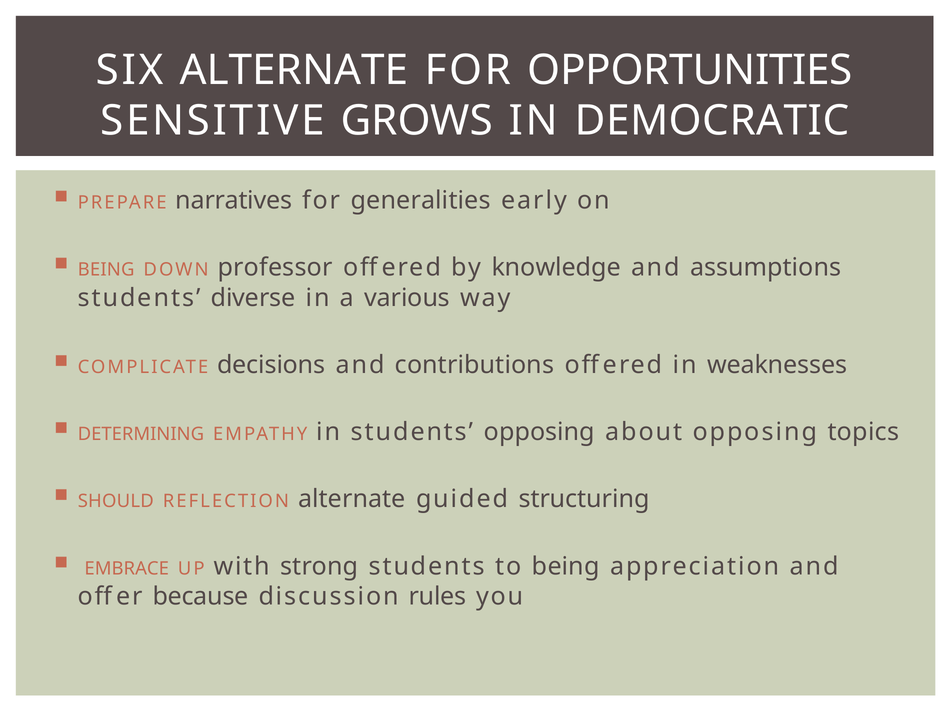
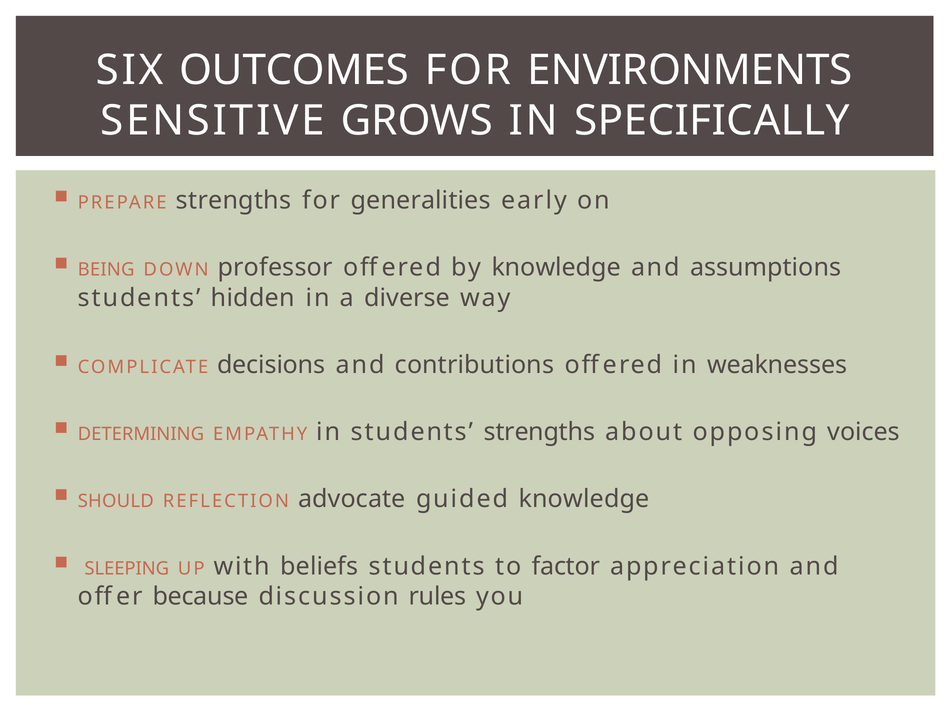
SIX ALTERNATE: ALTERNATE -> OUTCOMES (294, 70)
OPPORTUNITIES: OPPORTUNITIES -> ENVIRONMENTS (690, 70)
DEMOCRATIC: DEMOCRATIC -> SPECIFICALLY (712, 121)
PREPARE narratives: narratives -> strengths (234, 201)
diverse: diverse -> hidden (253, 298)
various: various -> diverse (407, 298)
students opposing: opposing -> strengths (539, 432)
topics: topics -> voices (864, 432)
REFLECTION alternate: alternate -> advocate (352, 499)
guided structuring: structuring -> knowledge (584, 499)
EMBRACE: EMBRACE -> SLEEPING (127, 569)
strong: strong -> beliefs (319, 566)
to being: being -> factor (566, 566)
